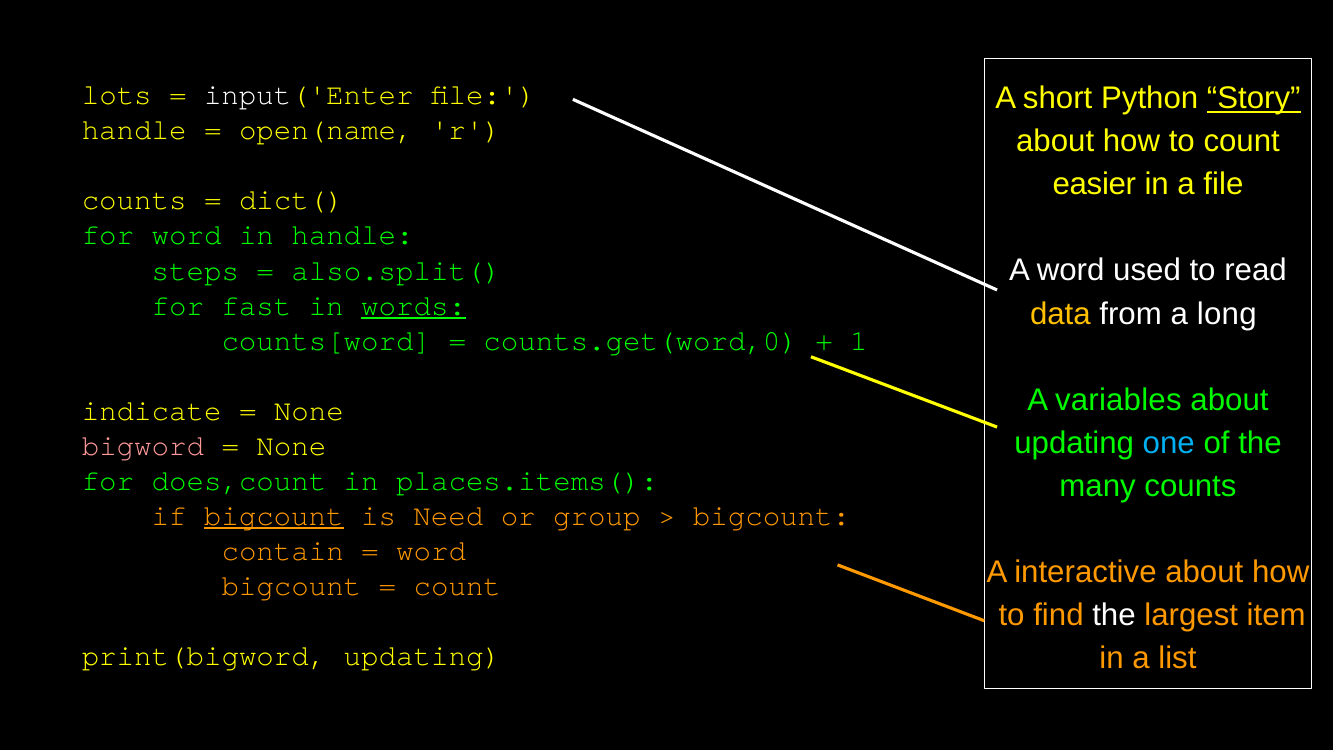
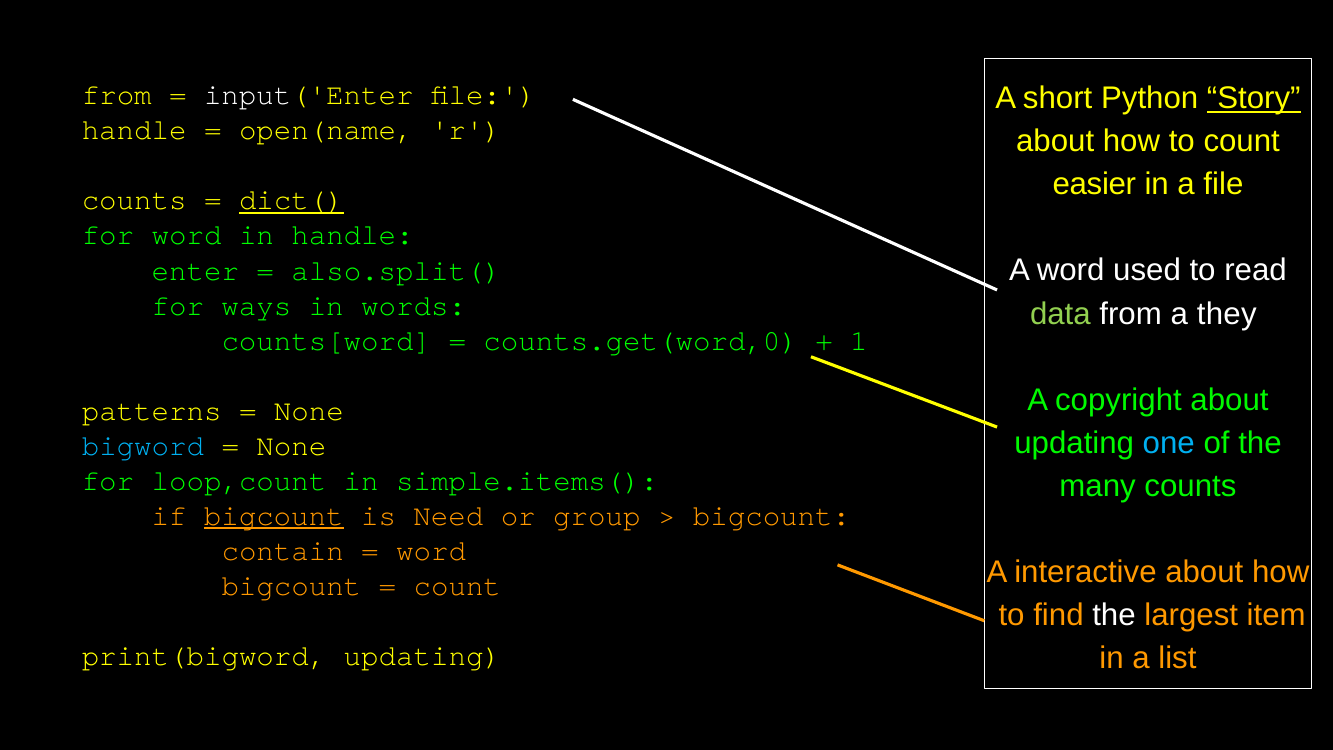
lots: lots -> from (117, 95)
dict( underline: none -> present (291, 200)
steps: steps -> enter (195, 270)
fast: fast -> ways (256, 305)
words underline: present -> none (414, 305)
data colour: yellow -> light green (1060, 314)
long: long -> they (1227, 314)
variables: variables -> copyright (1118, 400)
indicate: indicate -> patterns (152, 410)
bigword colour: pink -> light blue (143, 445)
does,count: does,count -> loop,count (239, 480)
places.items(: places.items( -> simple.items( (527, 480)
